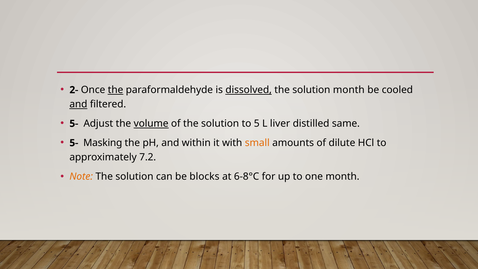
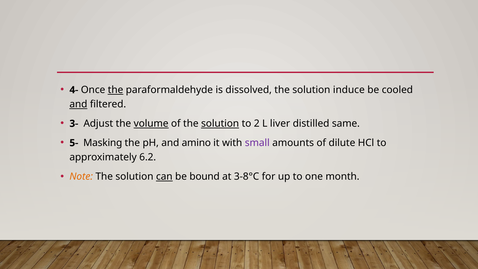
2-: 2- -> 4- (74, 90)
dissolved underline: present -> none (249, 90)
solution month: month -> induce (349, 90)
5-: 5- -> 3- (74, 124)
solution underline: none -> present (220, 124)
5: 5 -> 2 (257, 124)
within: within -> amino (196, 143)
small colour: orange -> purple (257, 143)
7.2: 7.2 -> 6.2 (148, 157)
can underline: none -> present (164, 177)
blocks: blocks -> bound (205, 177)
6-8°C: 6-8°C -> 3-8°C (247, 177)
